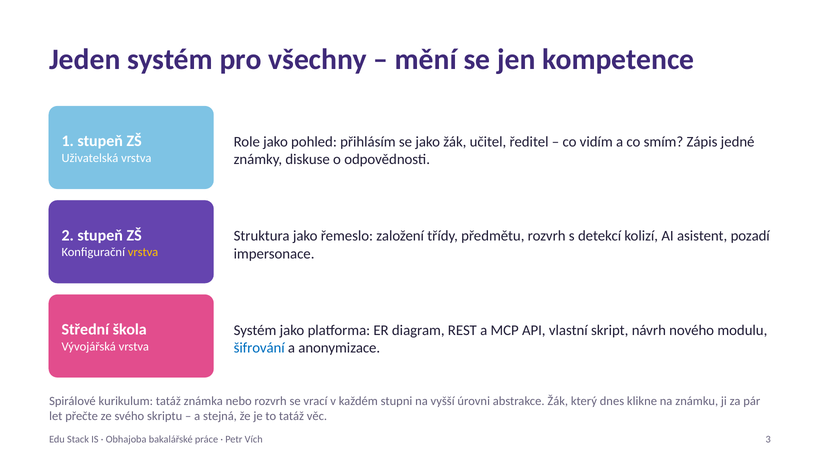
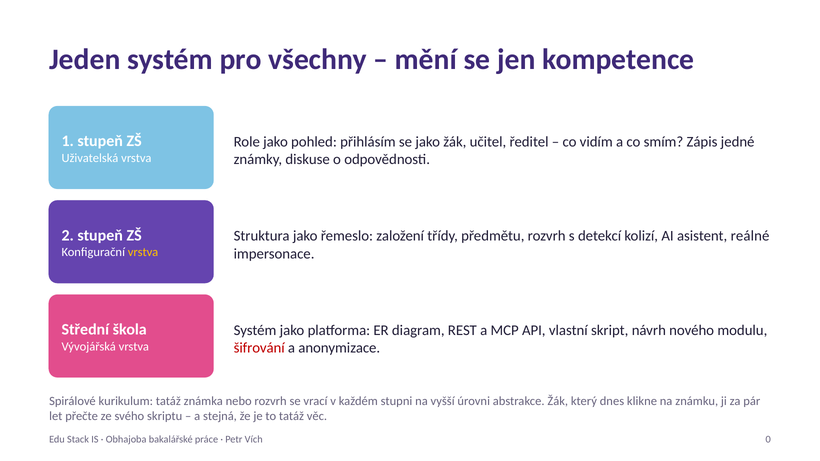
pozadí: pozadí -> reálné (750, 236)
šifrování colour: blue -> red (259, 348)
3: 3 -> 0 (768, 439)
